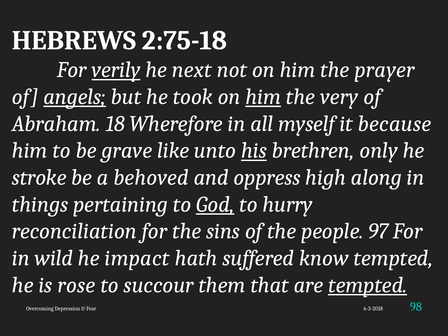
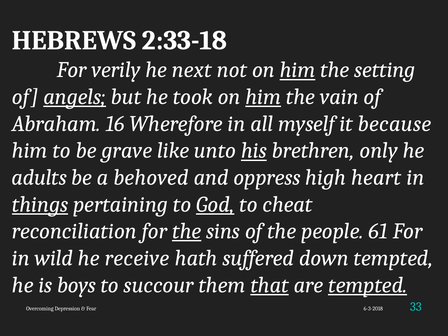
2:75-18: 2:75-18 -> 2:33-18 (185, 40)
verily underline: present -> none (116, 70)
him underline: none -> present (298, 70)
prayer: prayer -> setting (385, 70)
very: very -> vain (339, 97)
18: 18 -> 16 (115, 124)
stroke: stroke -> adults (39, 177)
along: along -> heart (376, 177)
things underline: none -> present (40, 204)
hurry: hurry -> cheat (288, 204)
the underline: none -> present (187, 231)
97: 97 -> 61 (378, 231)
impact: impact -> receive (137, 258)
know: know -> down (324, 258)
rose: rose -> boys (77, 285)
that underline: none -> present (270, 285)
98: 98 -> 33 (416, 307)
